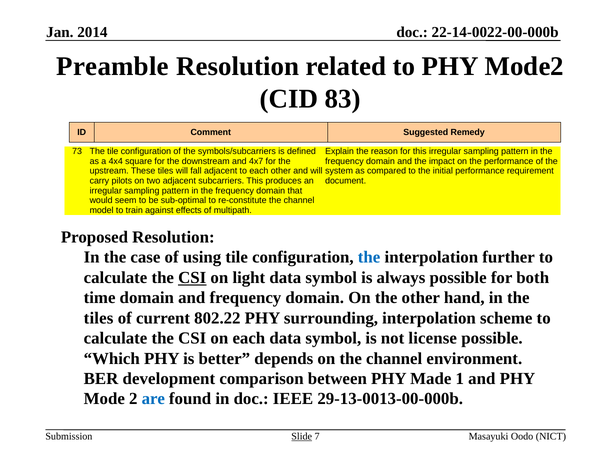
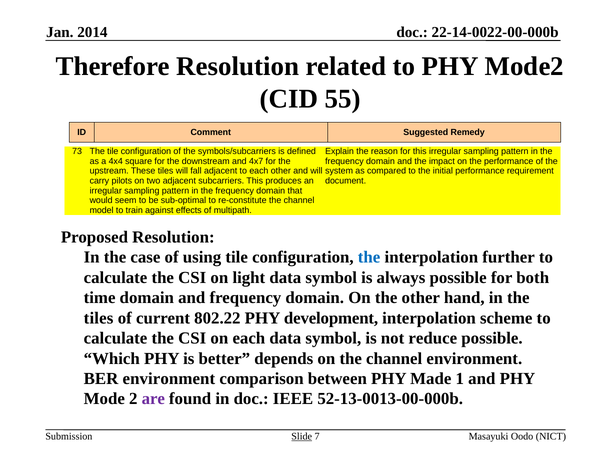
Preamble: Preamble -> Therefore (113, 67)
83: 83 -> 55 (343, 99)
CSI underline: present -> none (192, 277)
surrounding: surrounding -> development (331, 318)
license: license -> reduce (433, 338)
BER development: development -> environment (169, 378)
are colour: blue -> purple (153, 398)
29-13-0013-00-000b: 29-13-0013-00-000b -> 52-13-0013-00-000b (390, 398)
